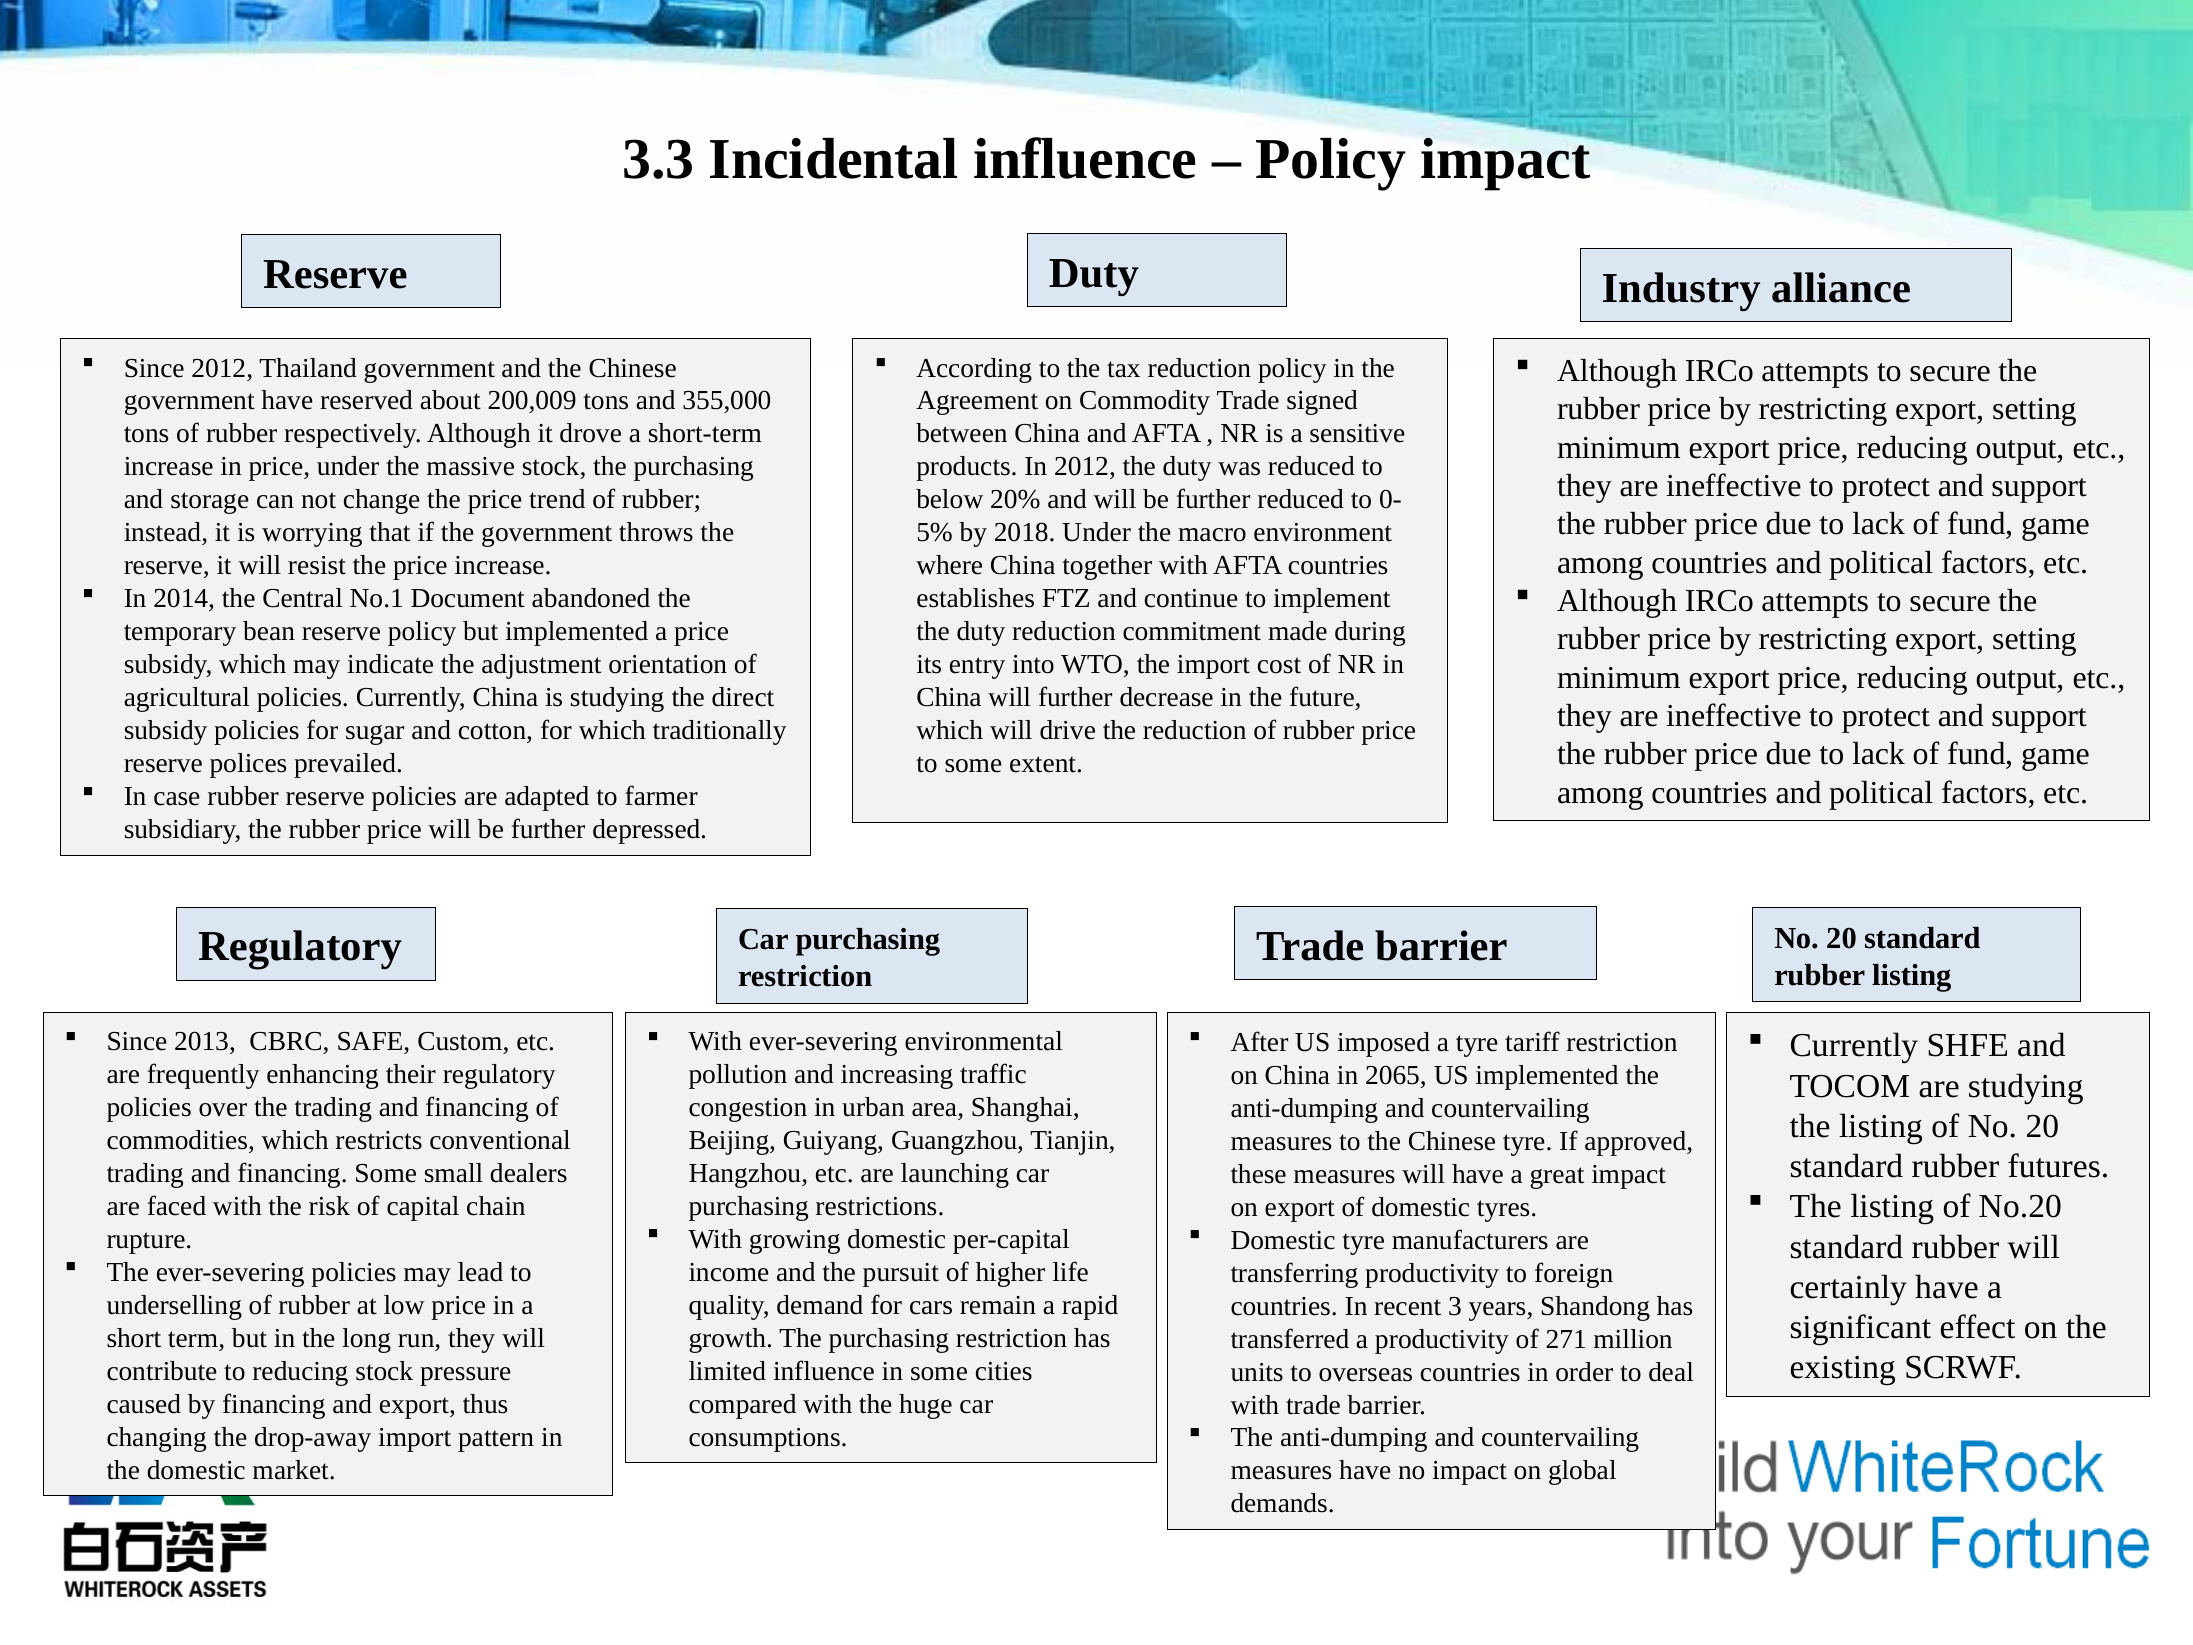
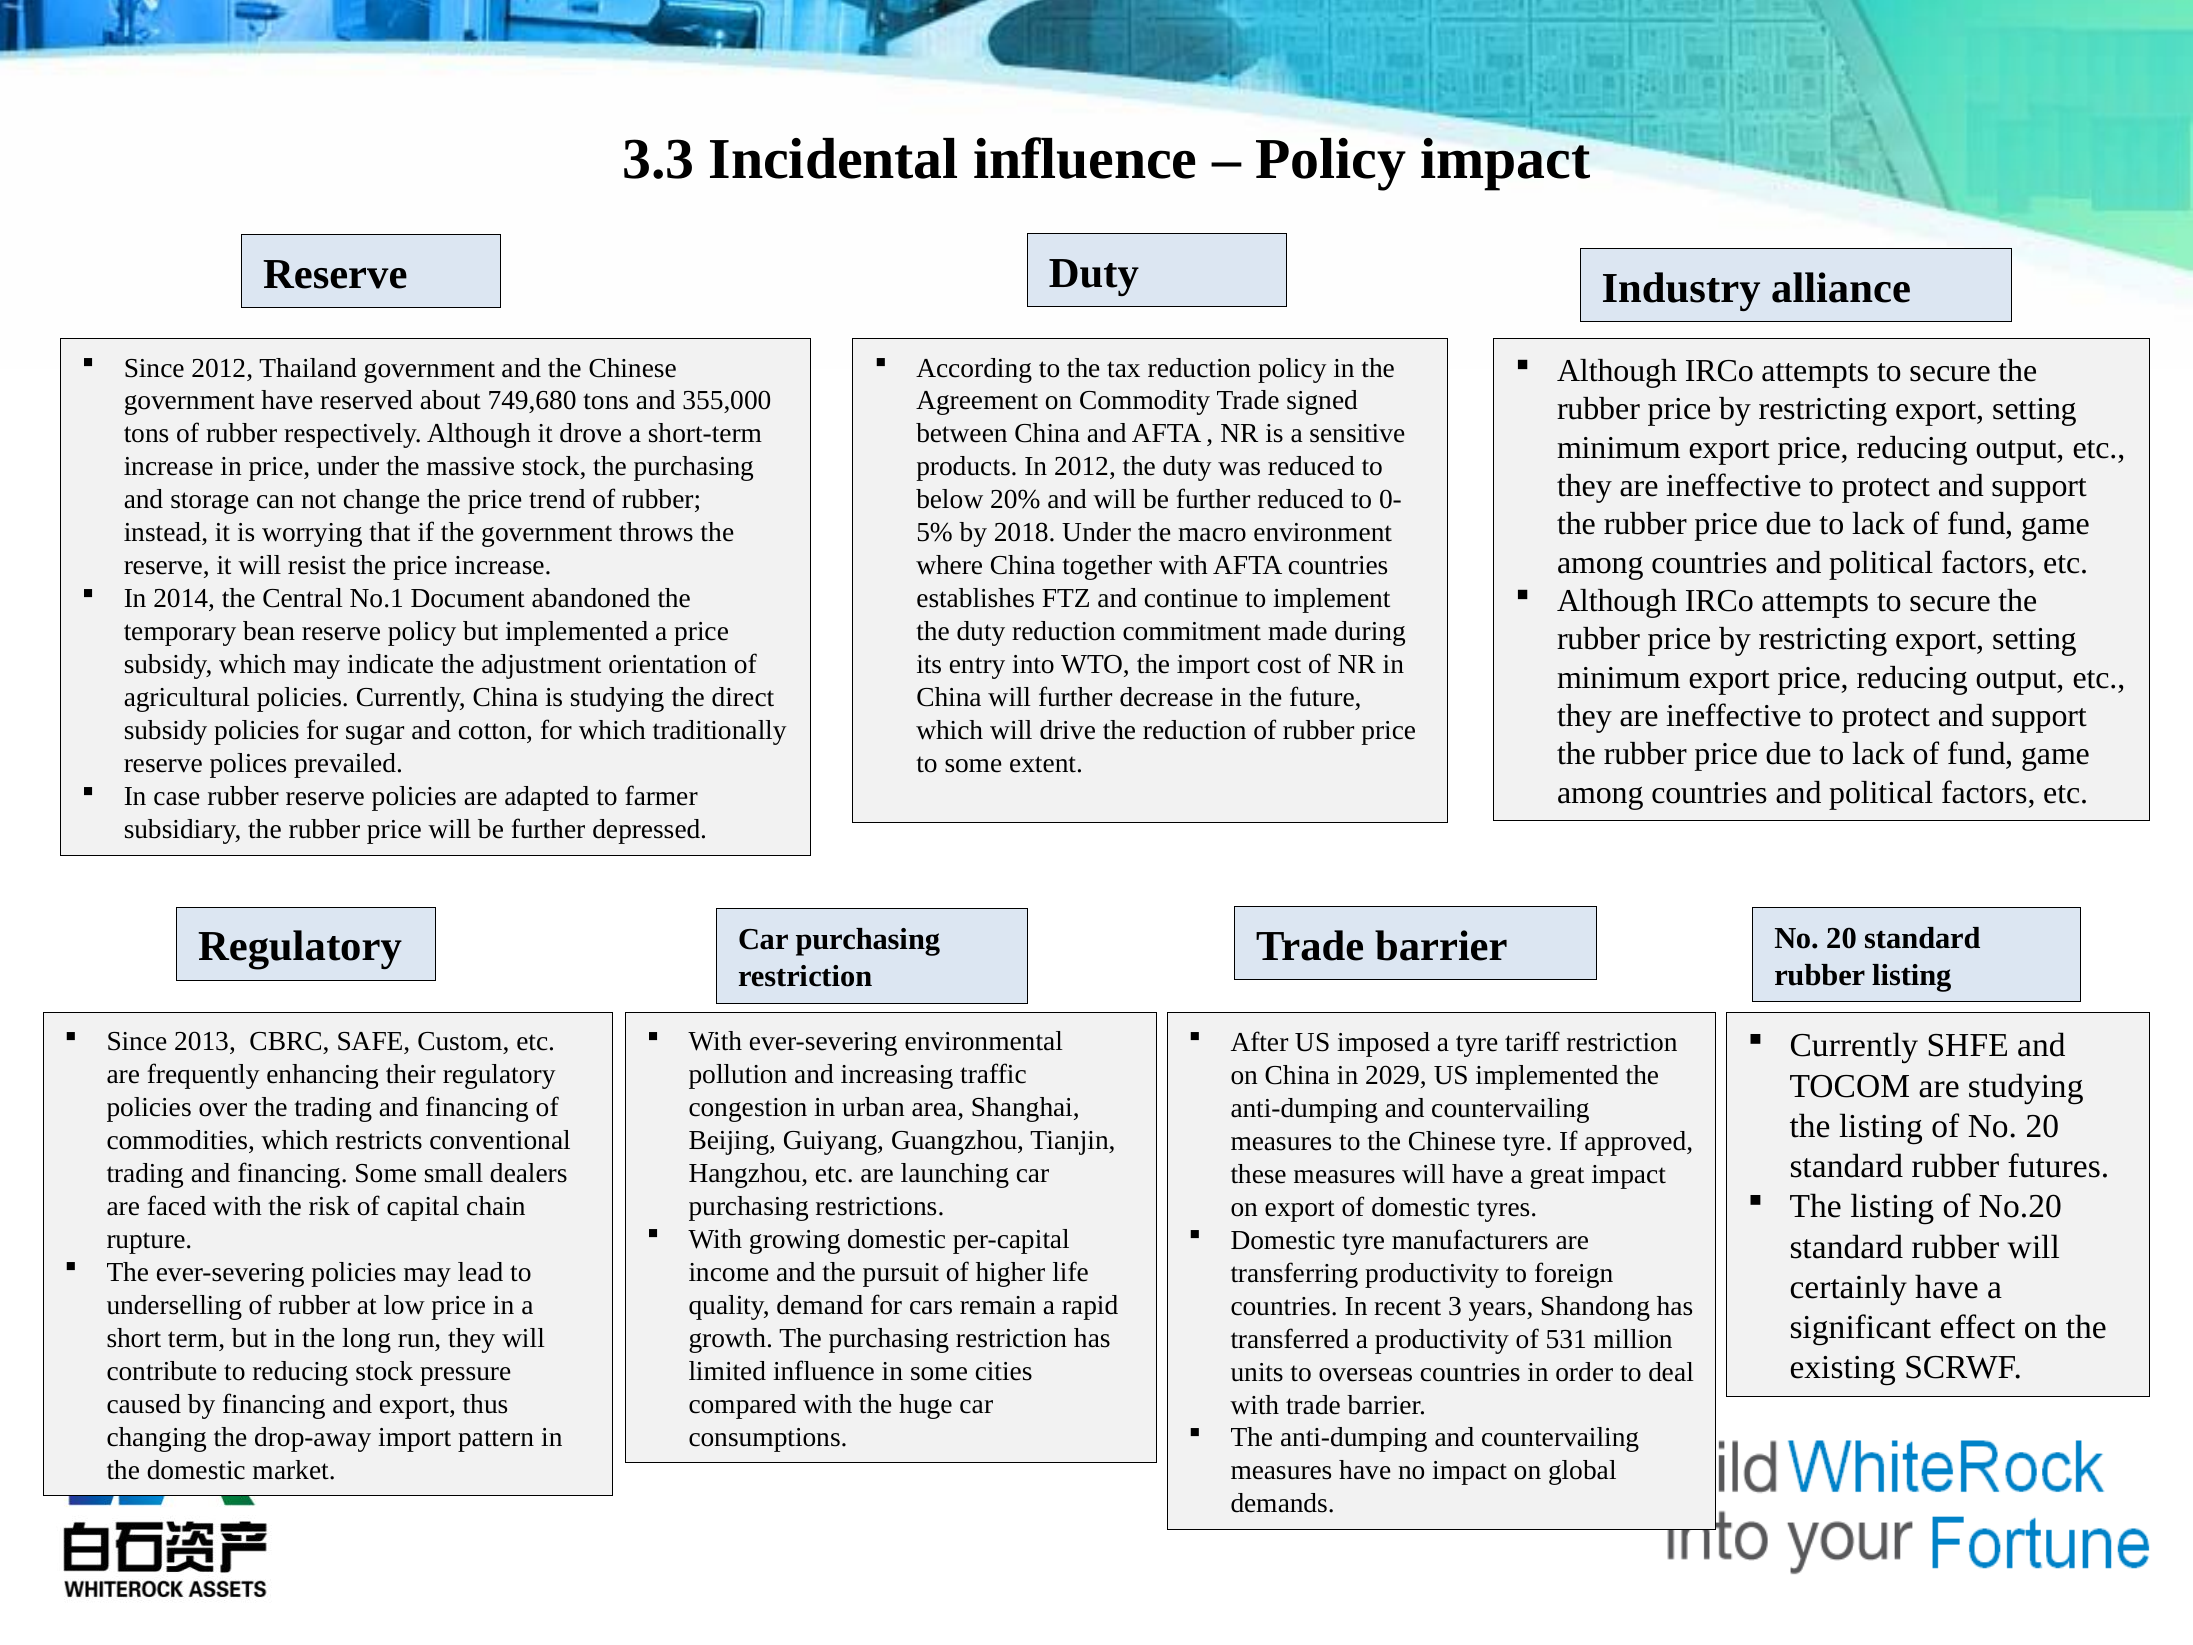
200,009: 200,009 -> 749,680 (532, 401)
2065: 2065 -> 2029 (1396, 1075)
271: 271 -> 531 (1566, 1339)
